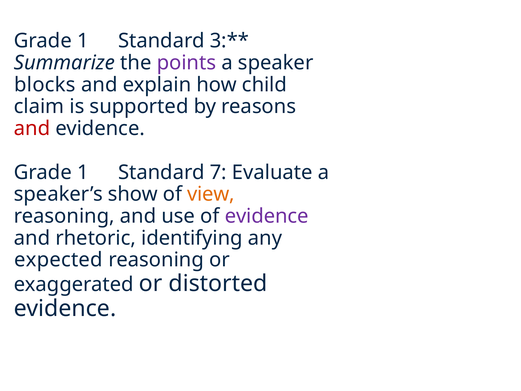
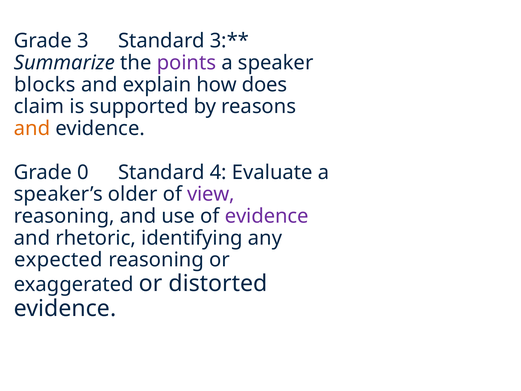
1: 1 -> 3 (83, 41)
child: child -> does (265, 85)
and colour: red -> orange (32, 128)
1: 1 -> 0 (83, 172)
7: 7 -> 4 (218, 172)
show: show -> older (133, 194)
view colour: orange -> purple (211, 194)
